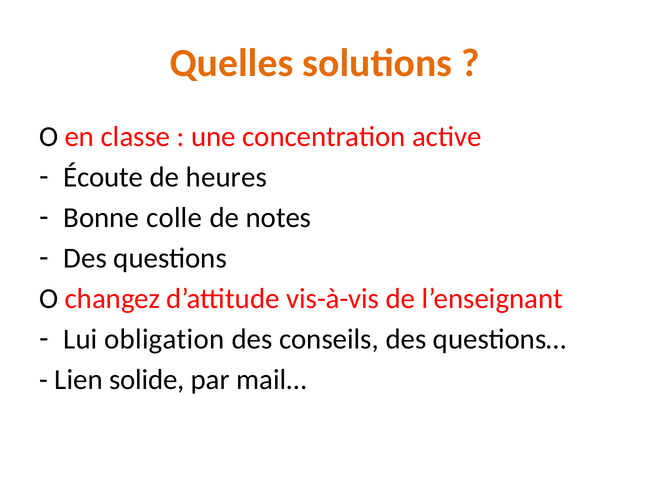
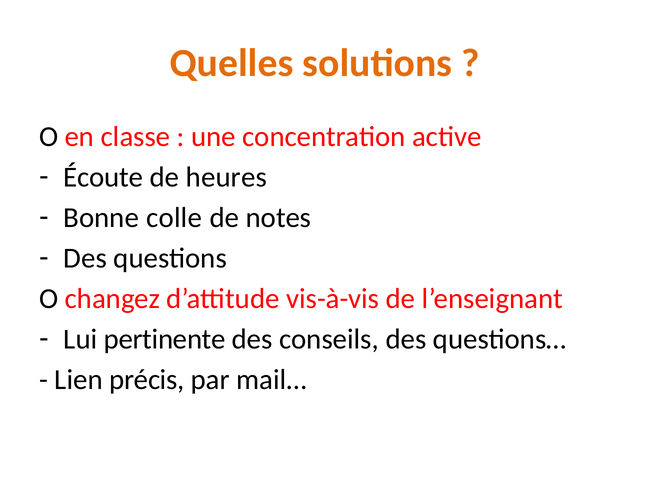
obligation: obligation -> pertinente (165, 339)
solide: solide -> précis (147, 379)
